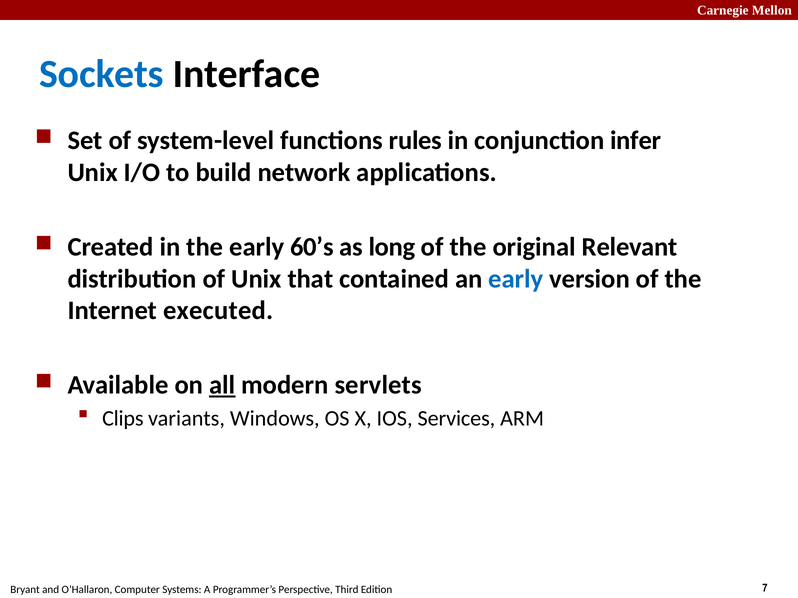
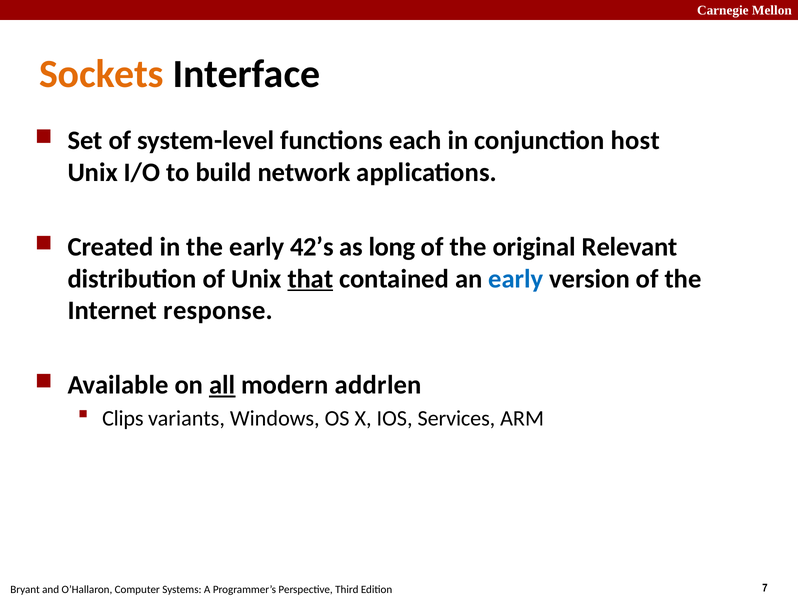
Sockets colour: blue -> orange (101, 74)
rules: rules -> each (415, 141)
infer: infer -> host (635, 141)
60’s: 60’s -> 42’s (312, 247)
that underline: none -> present (310, 279)
executed: executed -> response (218, 311)
servlets: servlets -> addrlen (378, 385)
